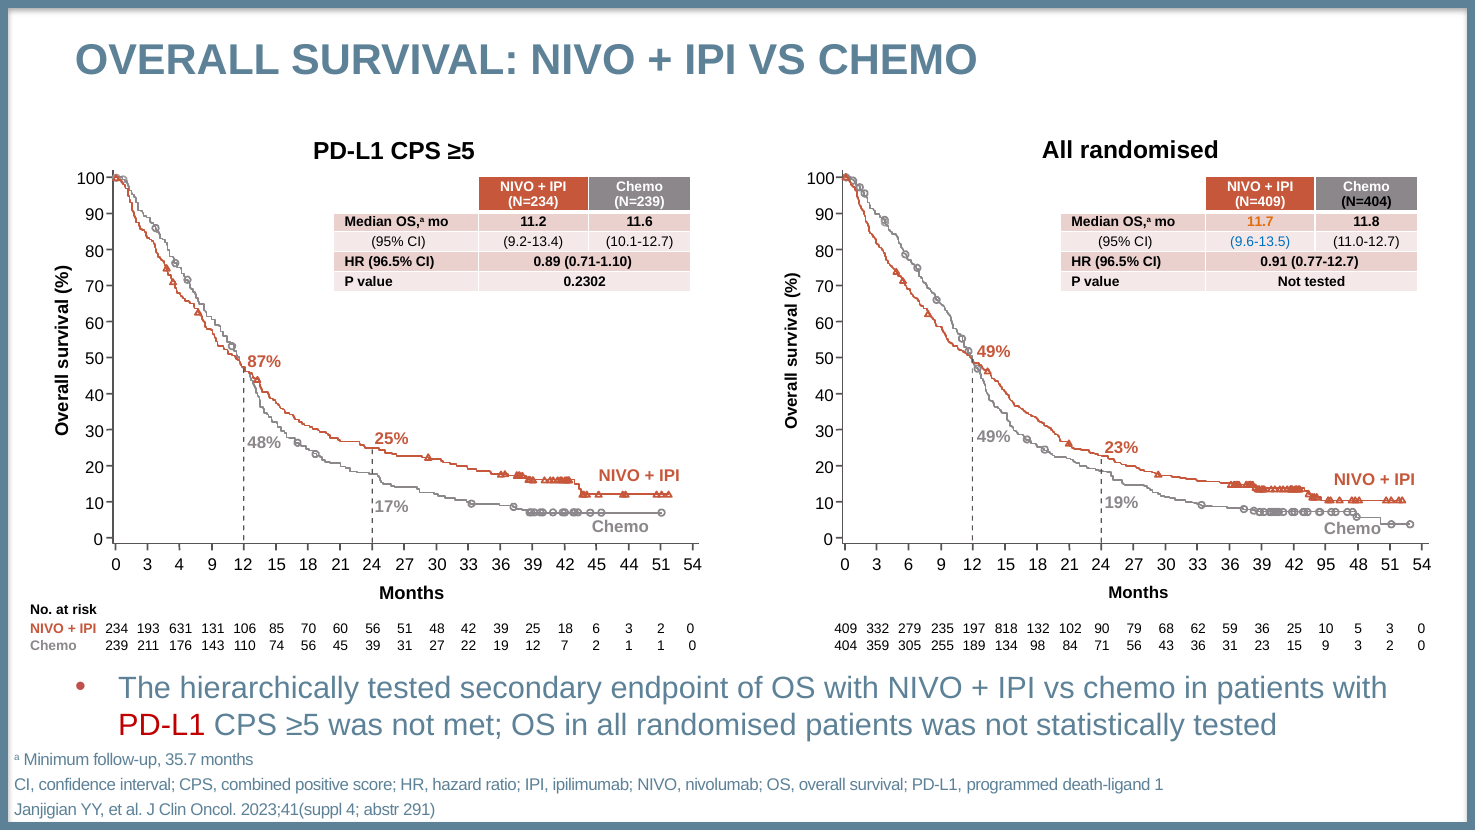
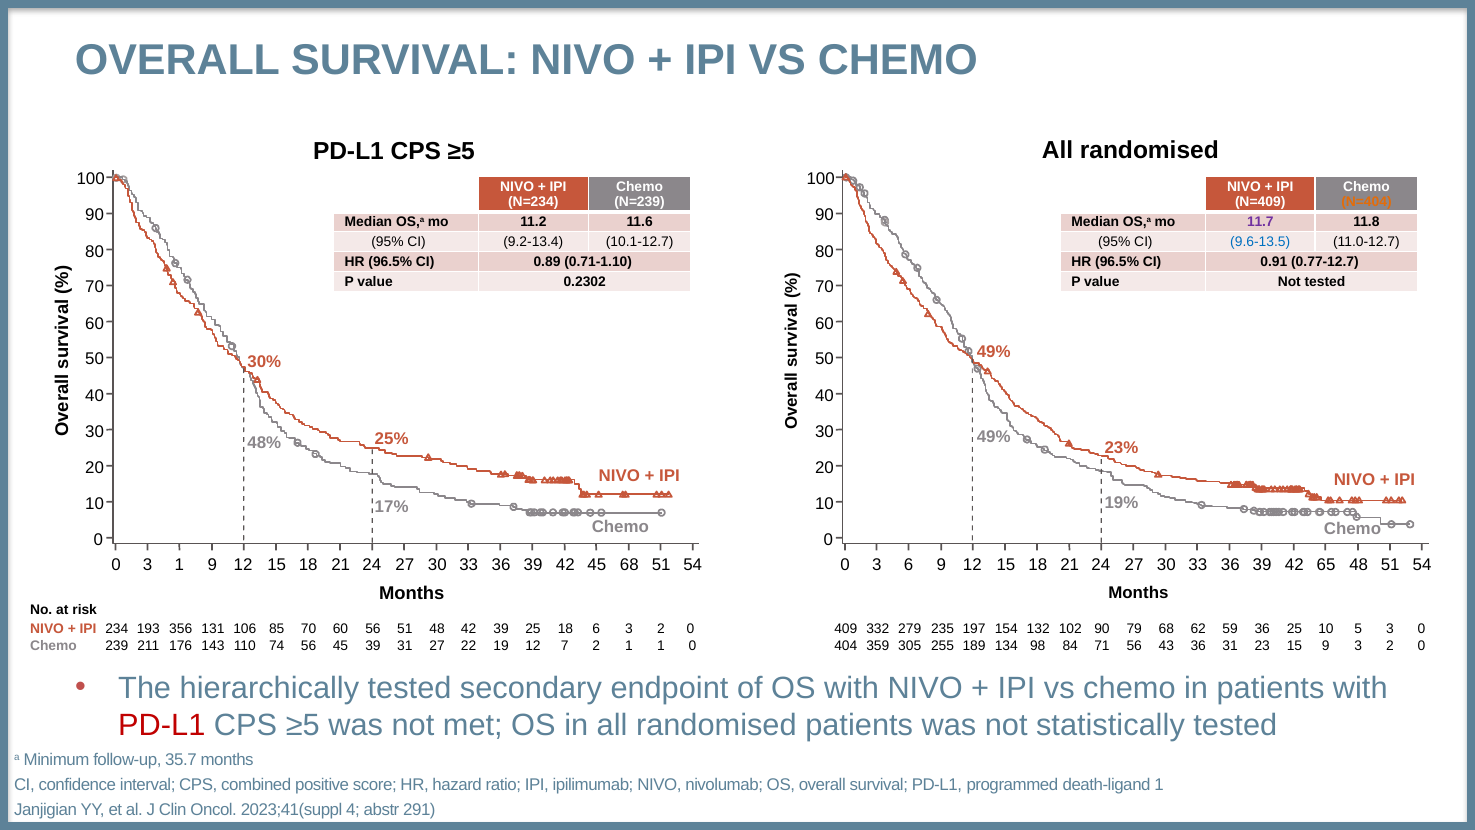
N=404 colour: black -> orange (1366, 202)
11.7 colour: orange -> purple (1260, 222)
87%: 87% -> 30% (264, 362)
0 3 4: 4 -> 1 (179, 565)
45 44: 44 -> 68 (629, 565)
95: 95 -> 65 (1326, 565)
631: 631 -> 356 (181, 628)
818: 818 -> 154 (1006, 628)
